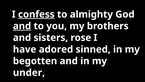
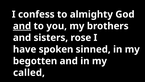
confess underline: present -> none (36, 14)
adored: adored -> spoken (56, 49)
under: under -> called (29, 72)
